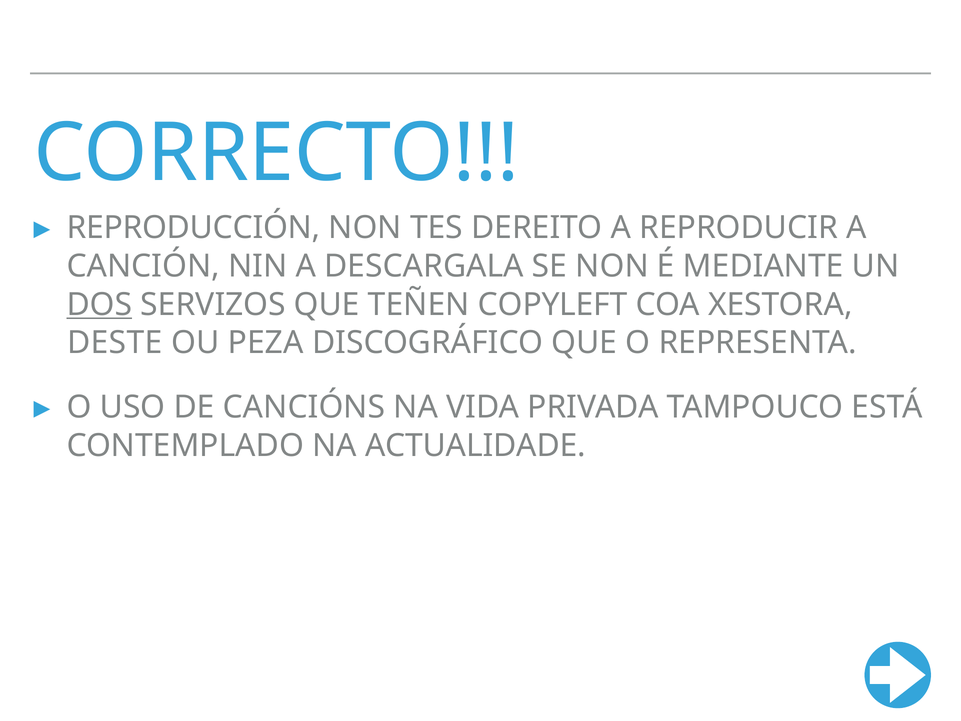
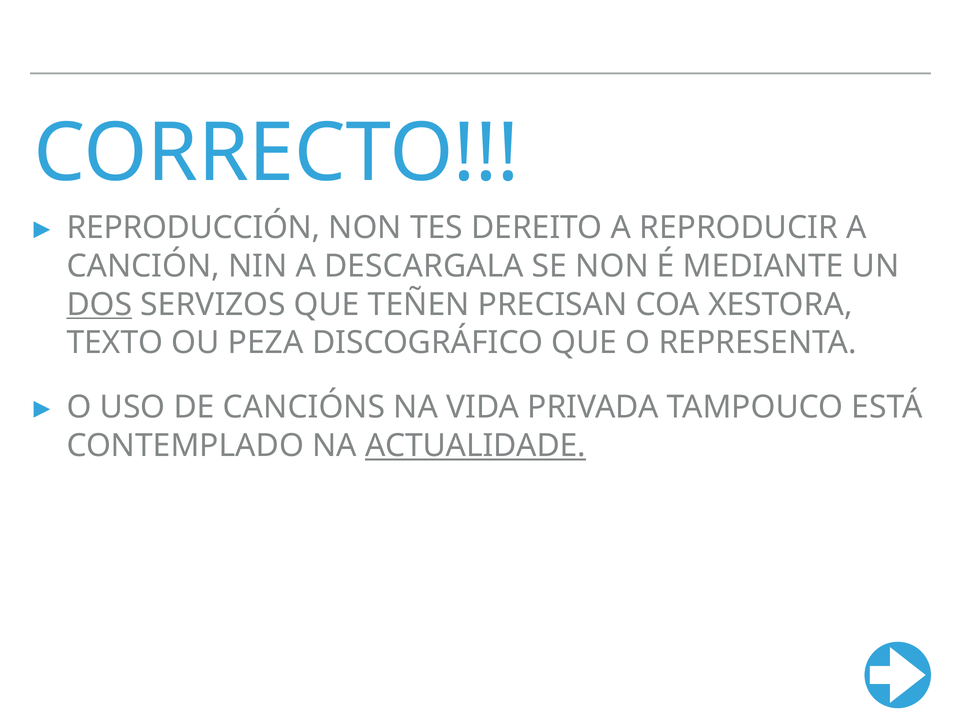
COPYLEFT: COPYLEFT -> PRECISAN (553, 304)
DESTE: DESTE -> TEXTO (115, 343)
ACTUALIDADE underline: none -> present (475, 446)
